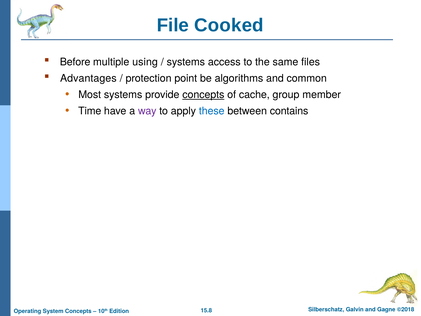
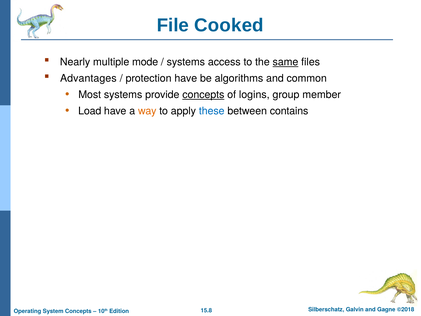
Before: Before -> Nearly (75, 62)
using: using -> mode (145, 62)
same underline: none -> present (285, 62)
protection point: point -> have (186, 78)
cache: cache -> logins (254, 95)
Time: Time -> Load (90, 111)
way colour: purple -> orange (147, 111)
